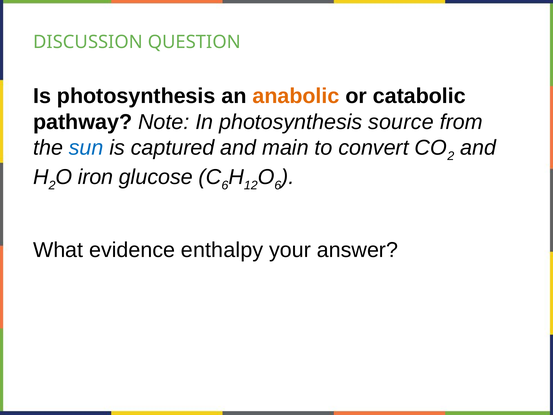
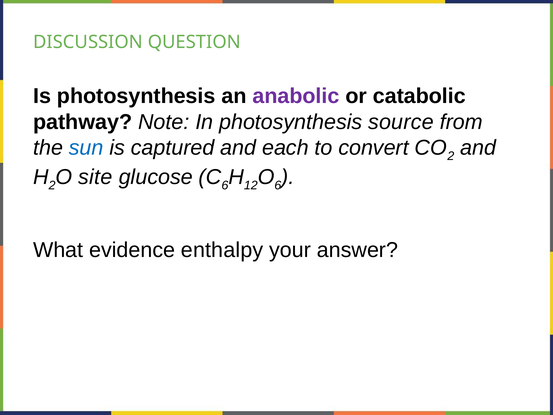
anabolic colour: orange -> purple (296, 96)
main: main -> each (285, 148)
iron: iron -> site (95, 177)
